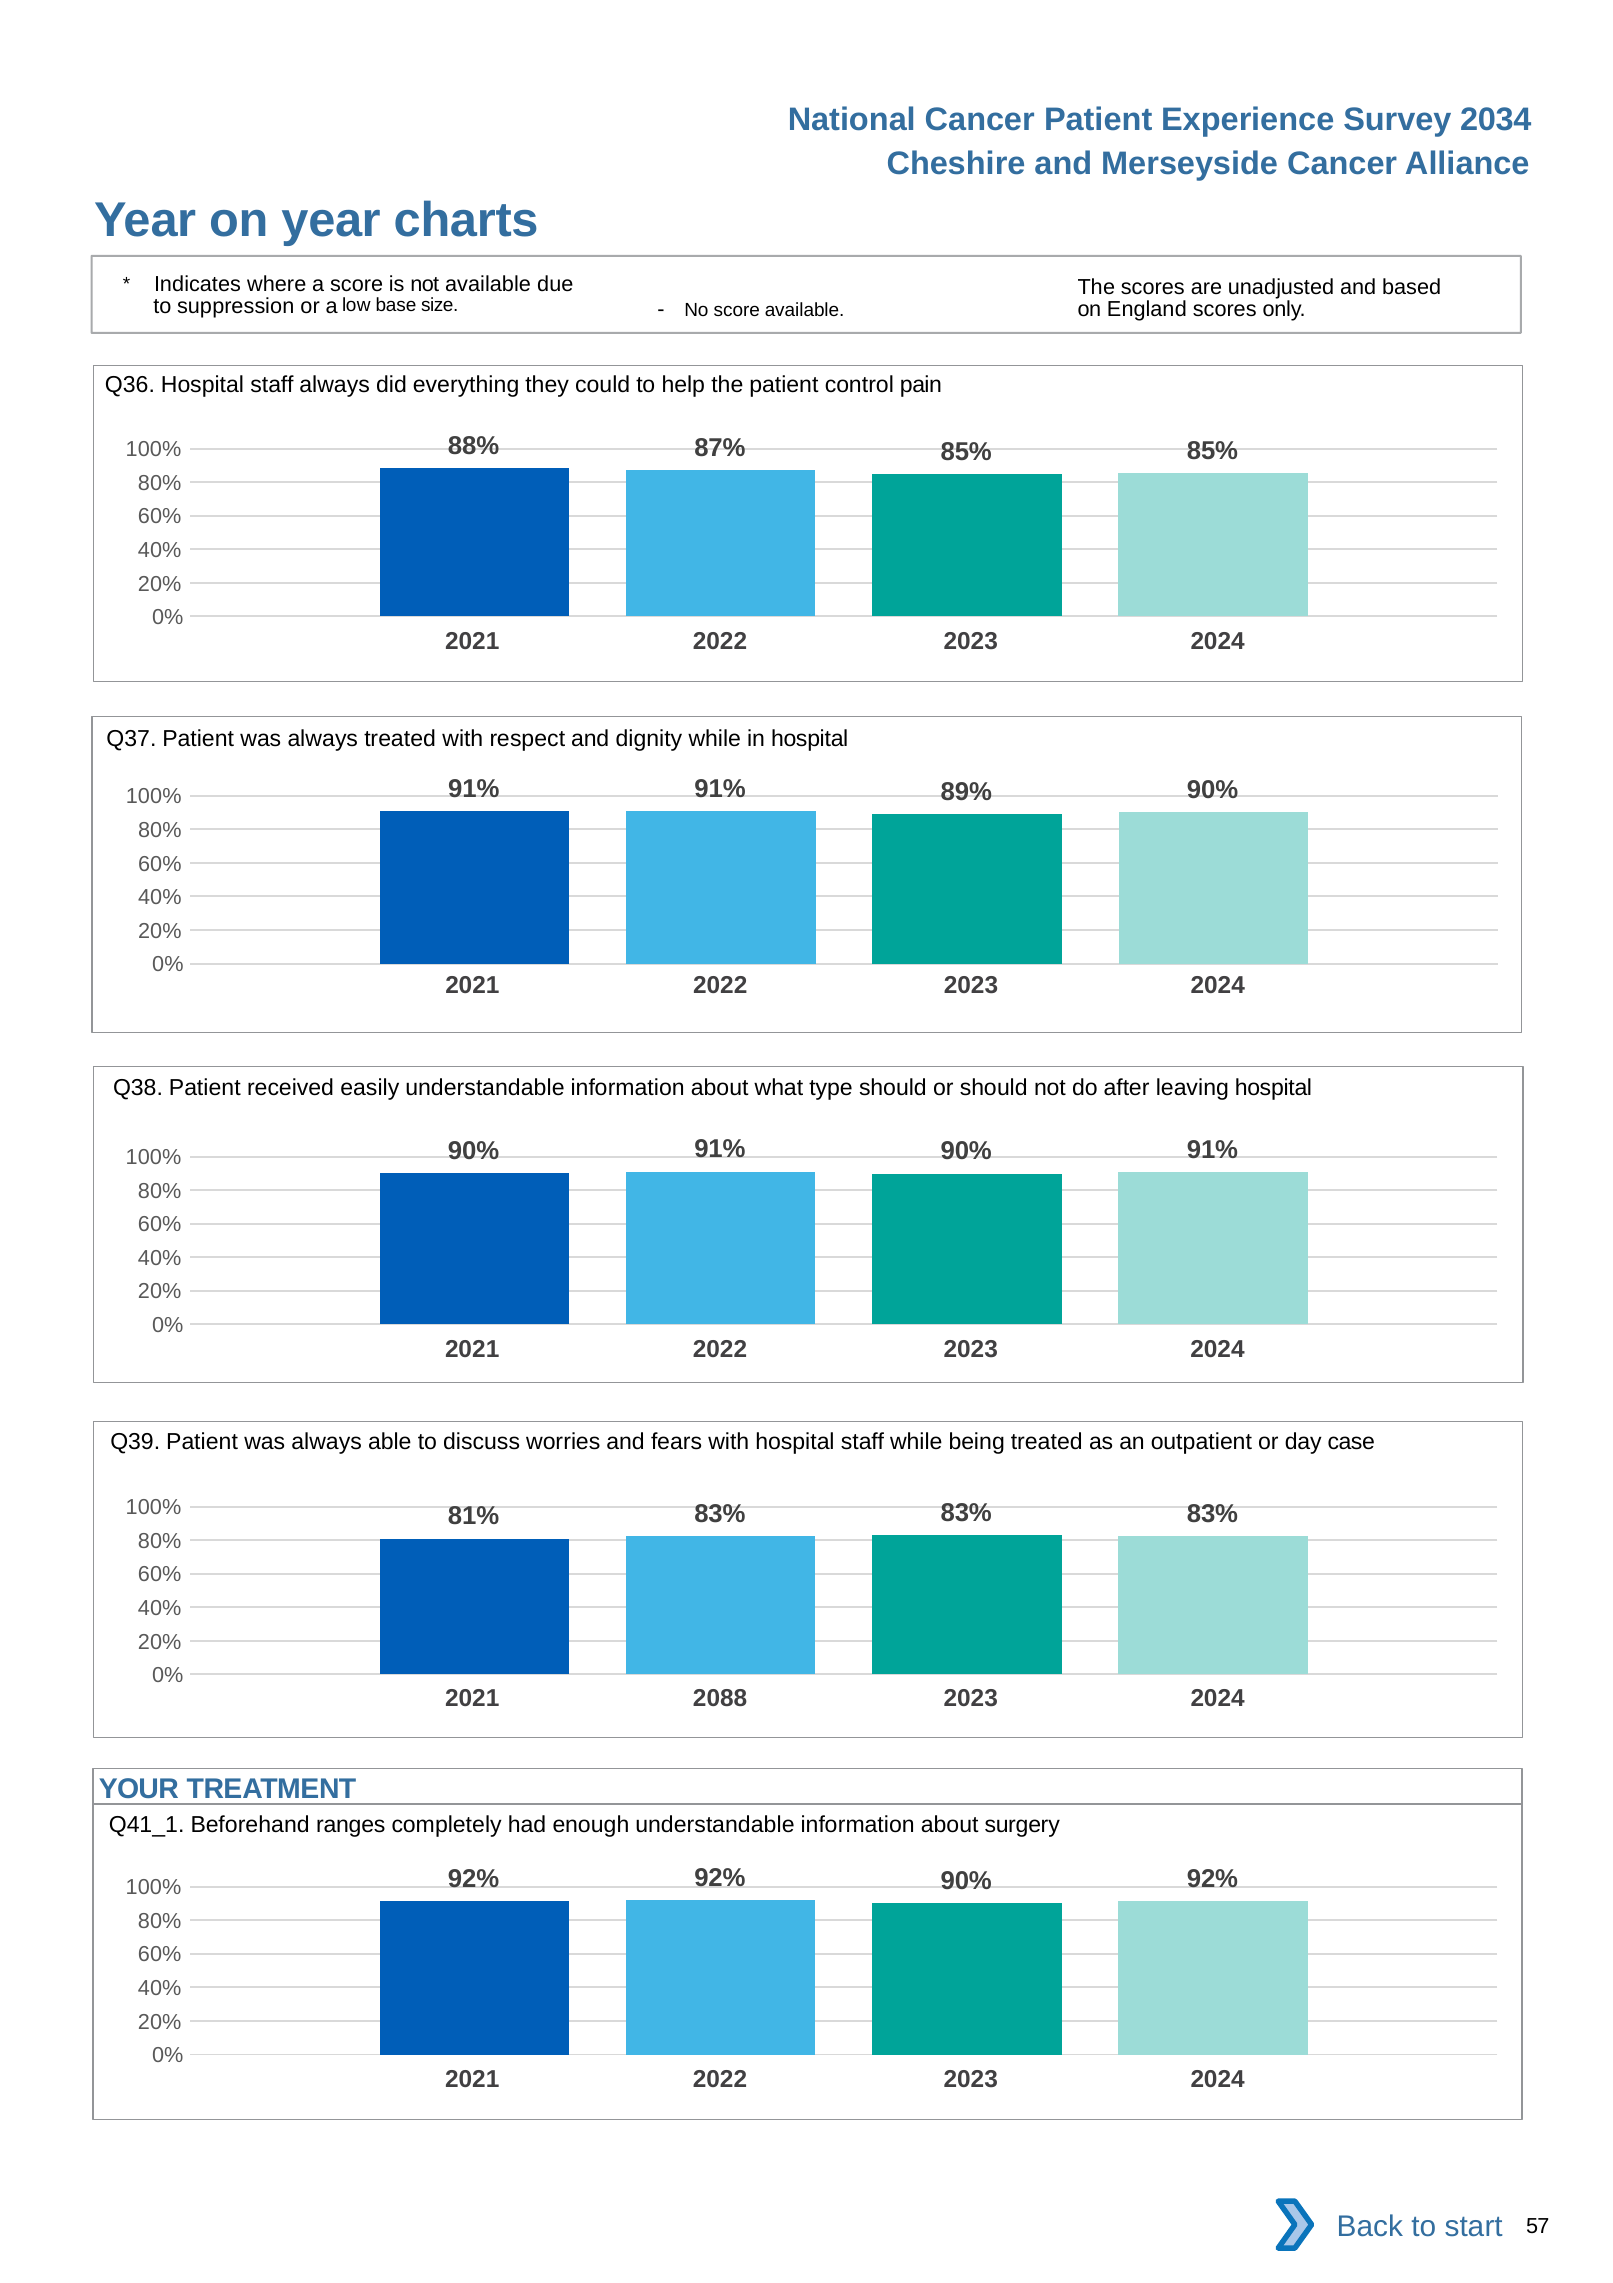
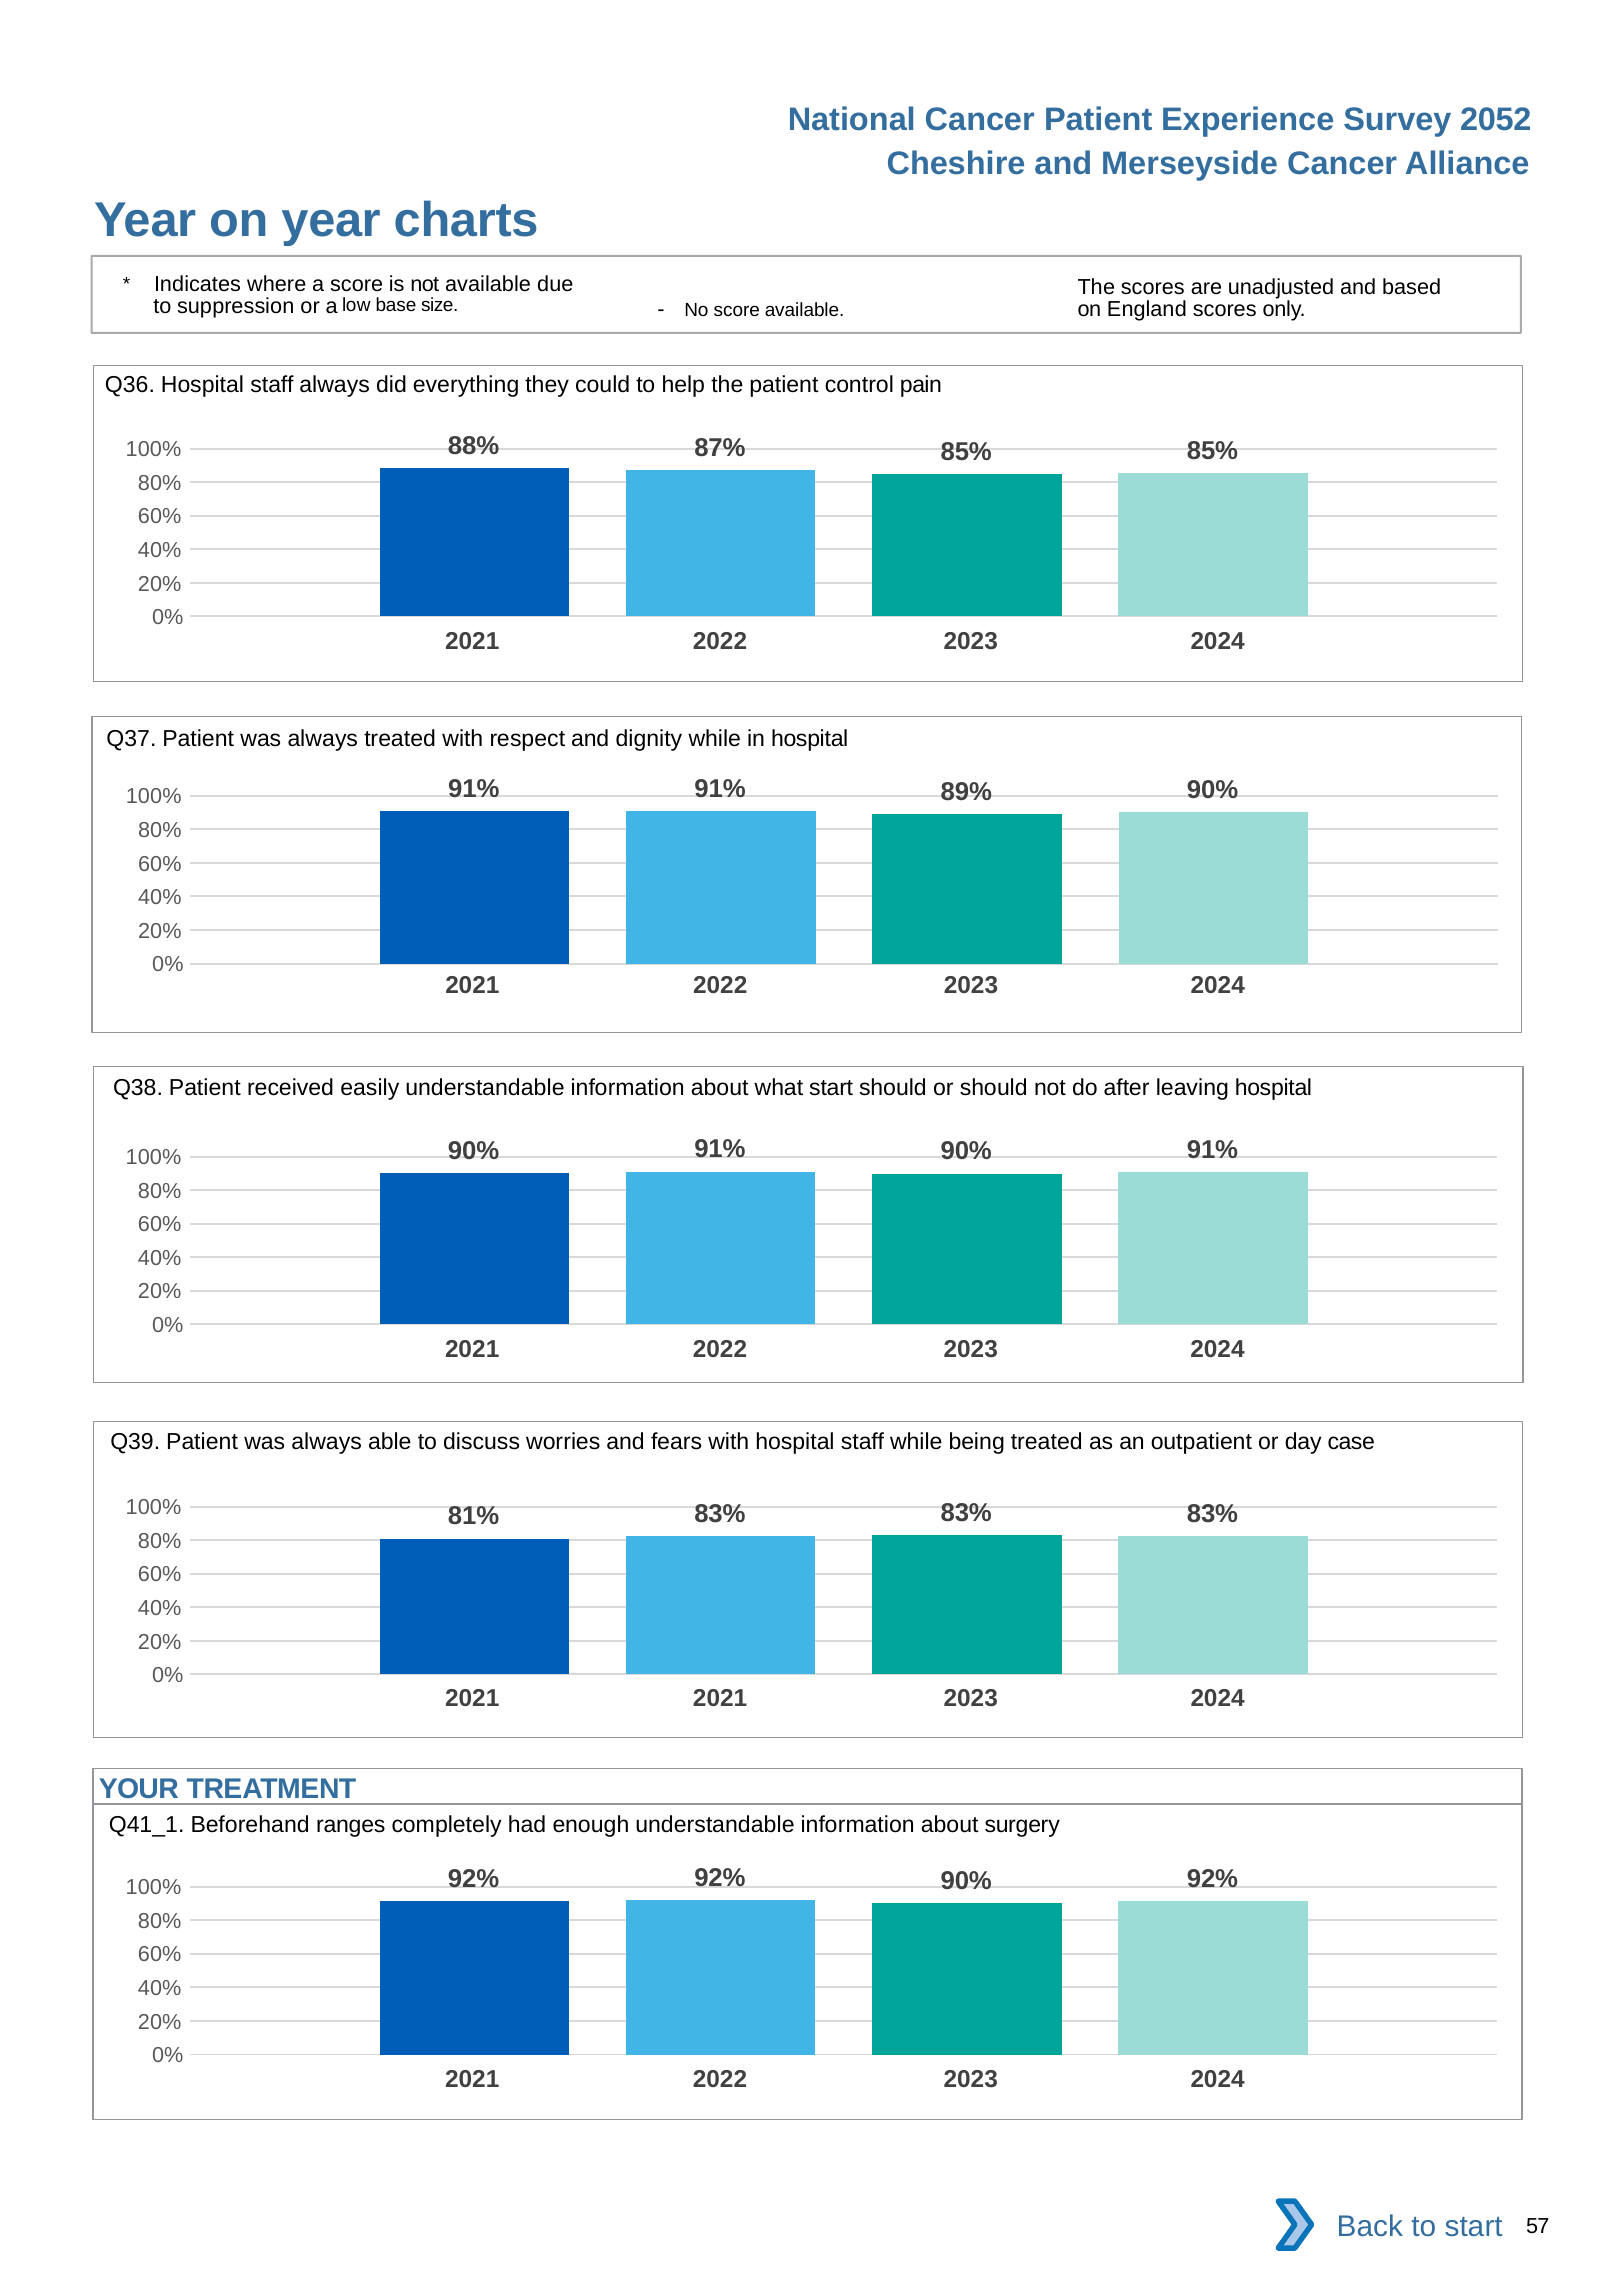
2034: 2034 -> 2052 (1496, 120)
what type: type -> start (831, 1088)
2021 2088: 2088 -> 2021 (720, 1699)
